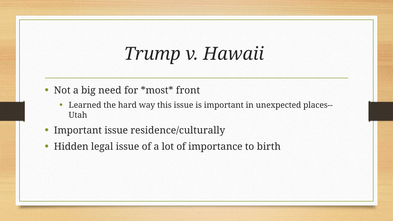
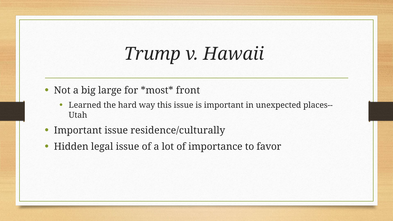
need: need -> large (110, 90)
birth: birth -> favor (269, 147)
